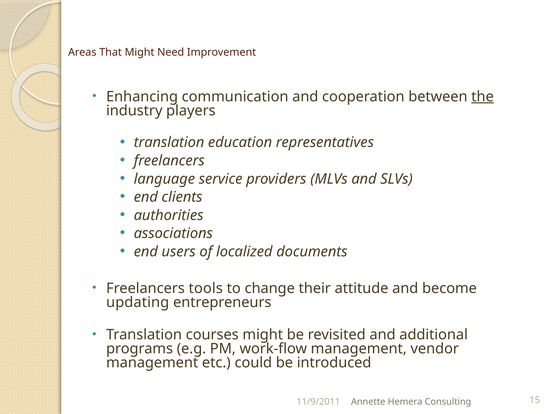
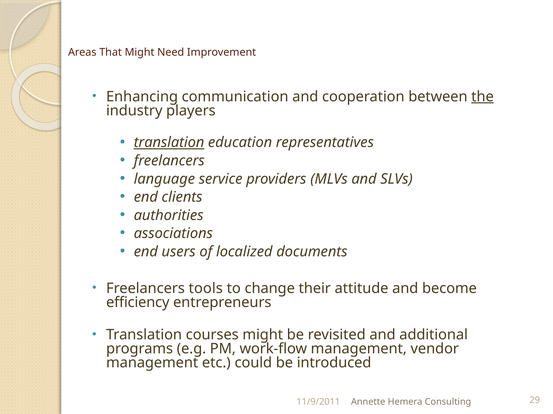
translation underline: none -> present (169, 143)
updating: updating -> efficiency (138, 303)
15: 15 -> 29 (535, 401)
